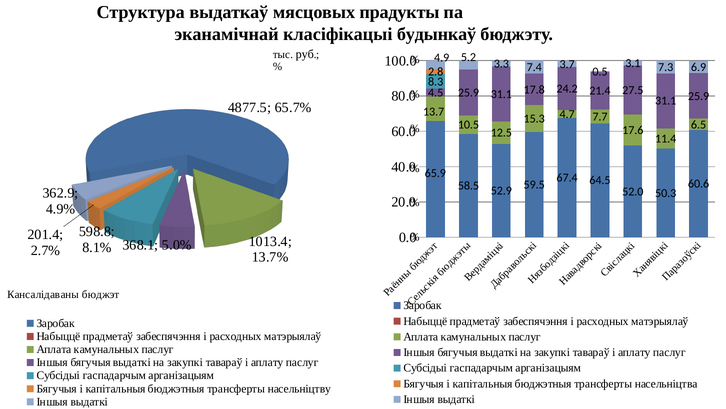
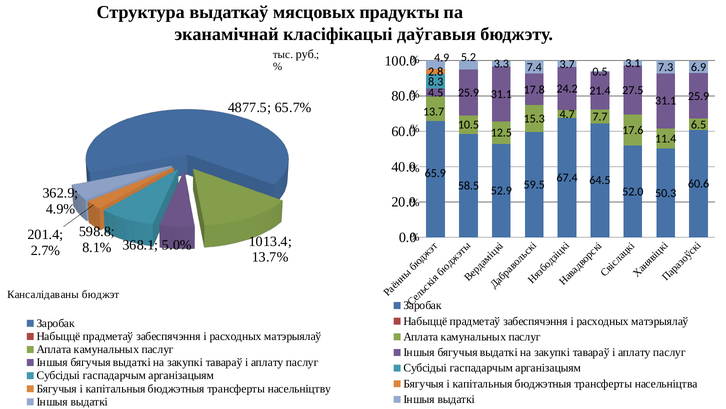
будынкаў: будынкаў -> даўгавыя (436, 34)
